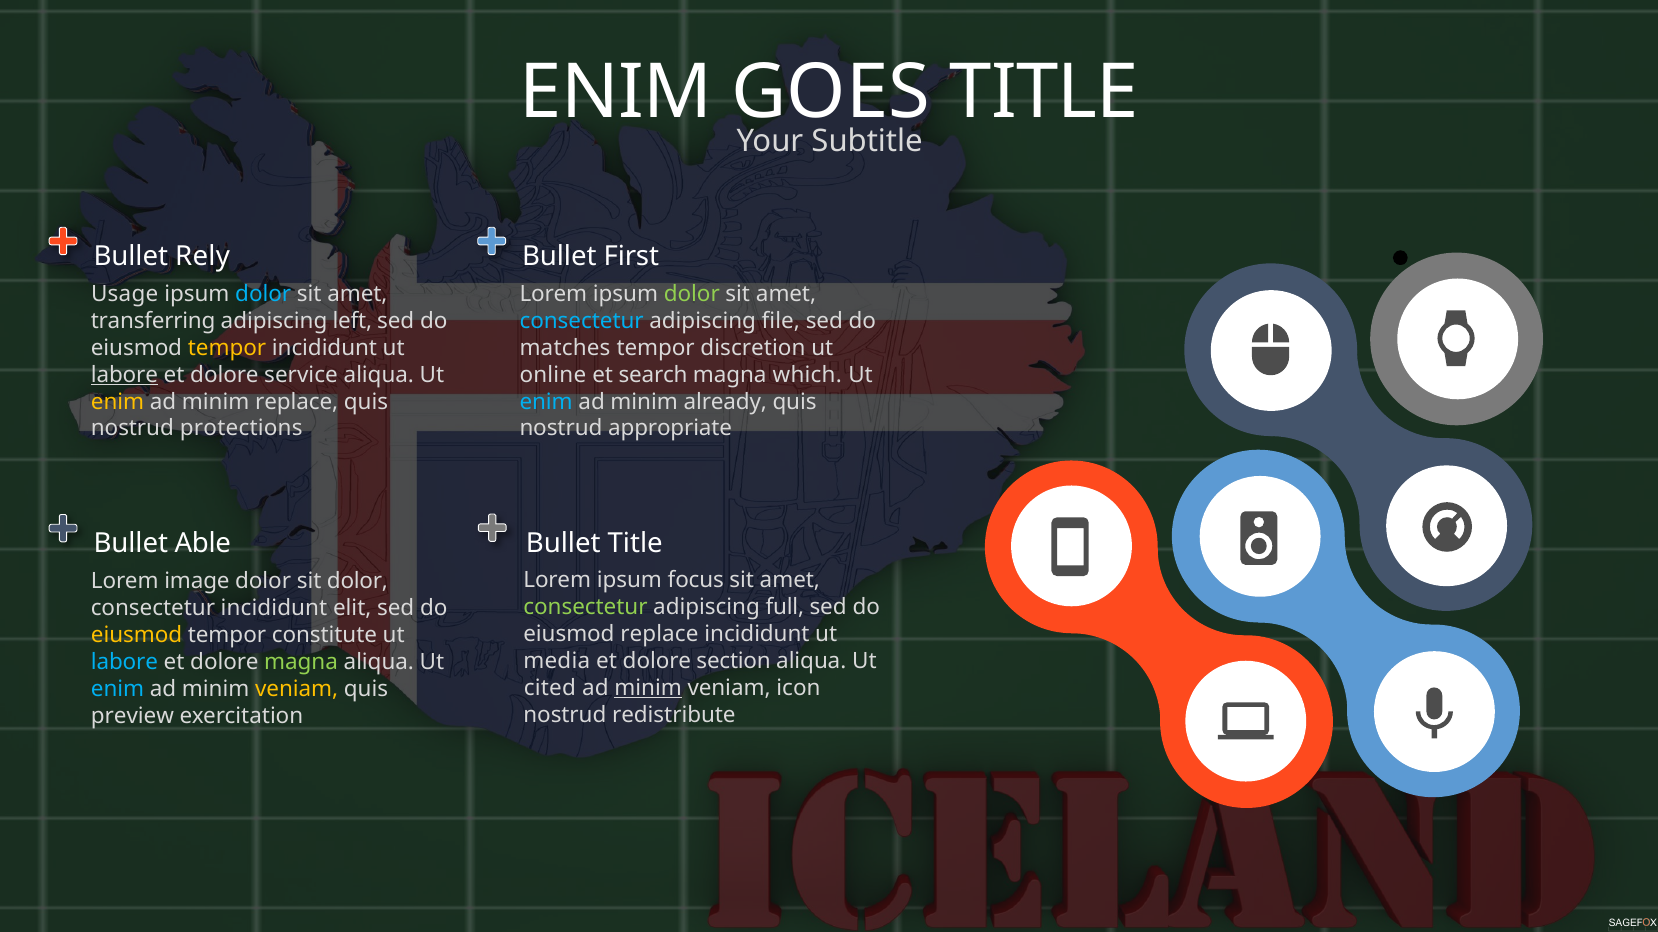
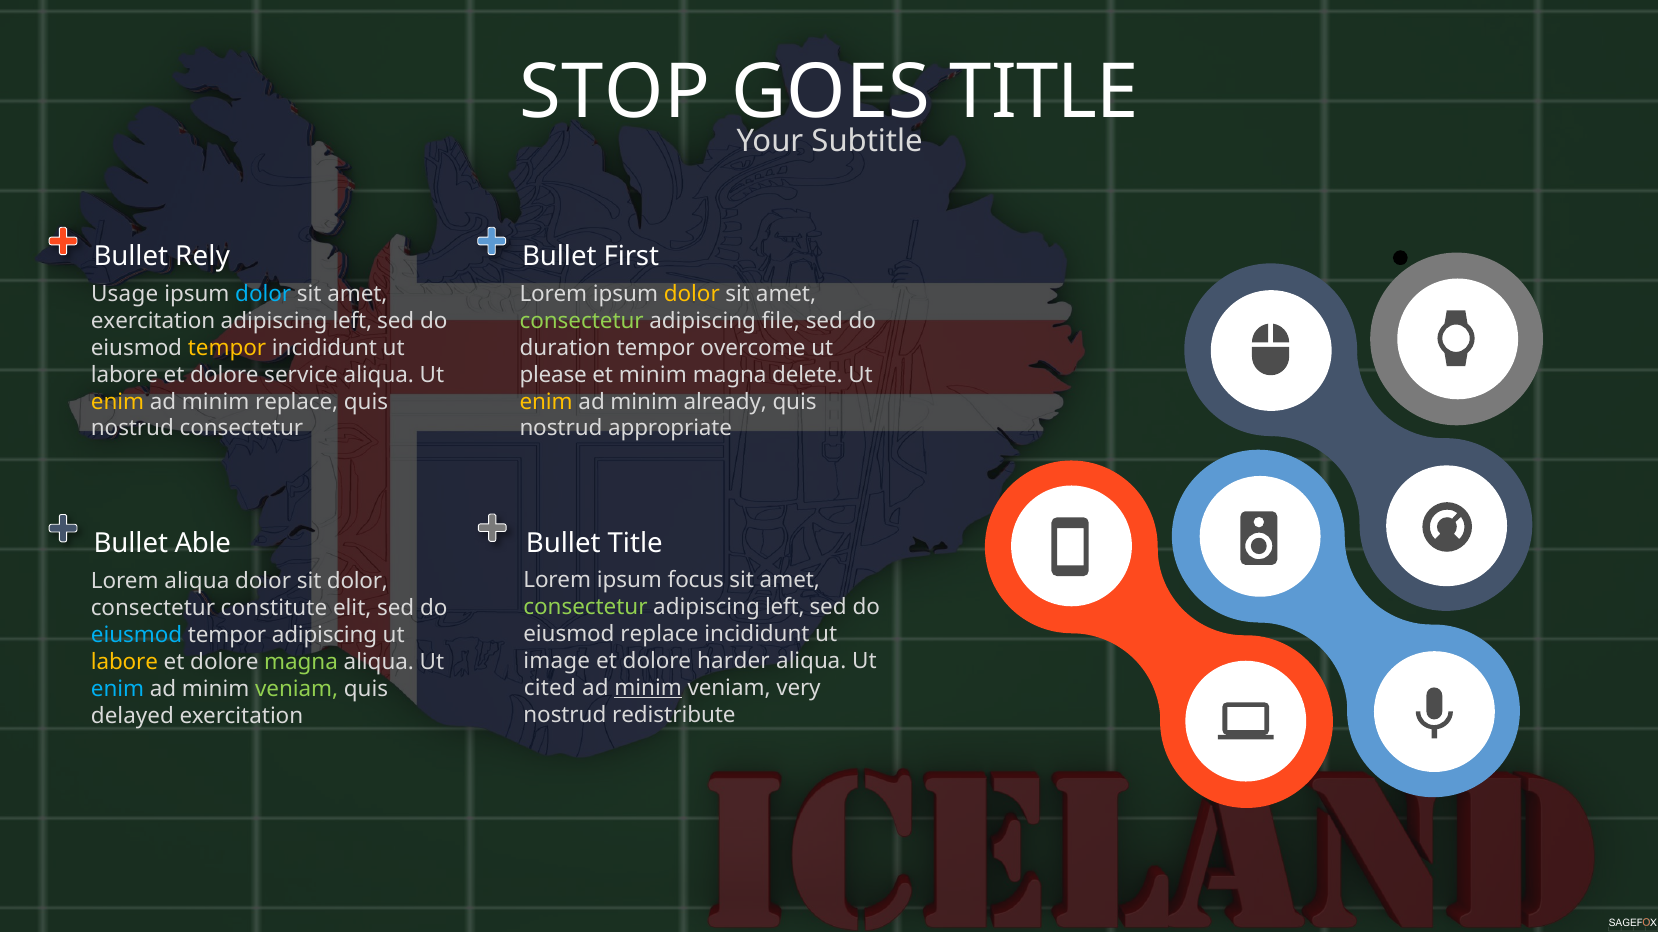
ENIM: ENIM -> STOP (615, 92)
dolor colour: light green -> yellow (692, 294)
transferring: transferring -> exercitation (153, 321)
consectetur colour: light blue -> light green (582, 321)
matches: matches -> duration (565, 348)
discretion: discretion -> overcome (753, 348)
labore underline: present -> none (124, 375)
online: online -> please (553, 375)
et search: search -> minim (653, 375)
which: which -> delete (807, 375)
enim colour: light blue -> yellow (546, 402)
nostrud protections: protections -> consectetur (241, 429)
Lorem image: image -> aliqua (197, 581)
full: full -> left (785, 608)
consectetur incididunt: incididunt -> constitute (274, 608)
eiusmod colour: yellow -> light blue (137, 635)
tempor constitute: constitute -> adipiscing (324, 635)
media: media -> image (557, 662)
section: section -> harder (733, 662)
labore colour: light blue -> yellow (124, 662)
icon: icon -> very (799, 688)
veniam colour: yellow -> light green (297, 689)
preview: preview -> delayed (132, 716)
